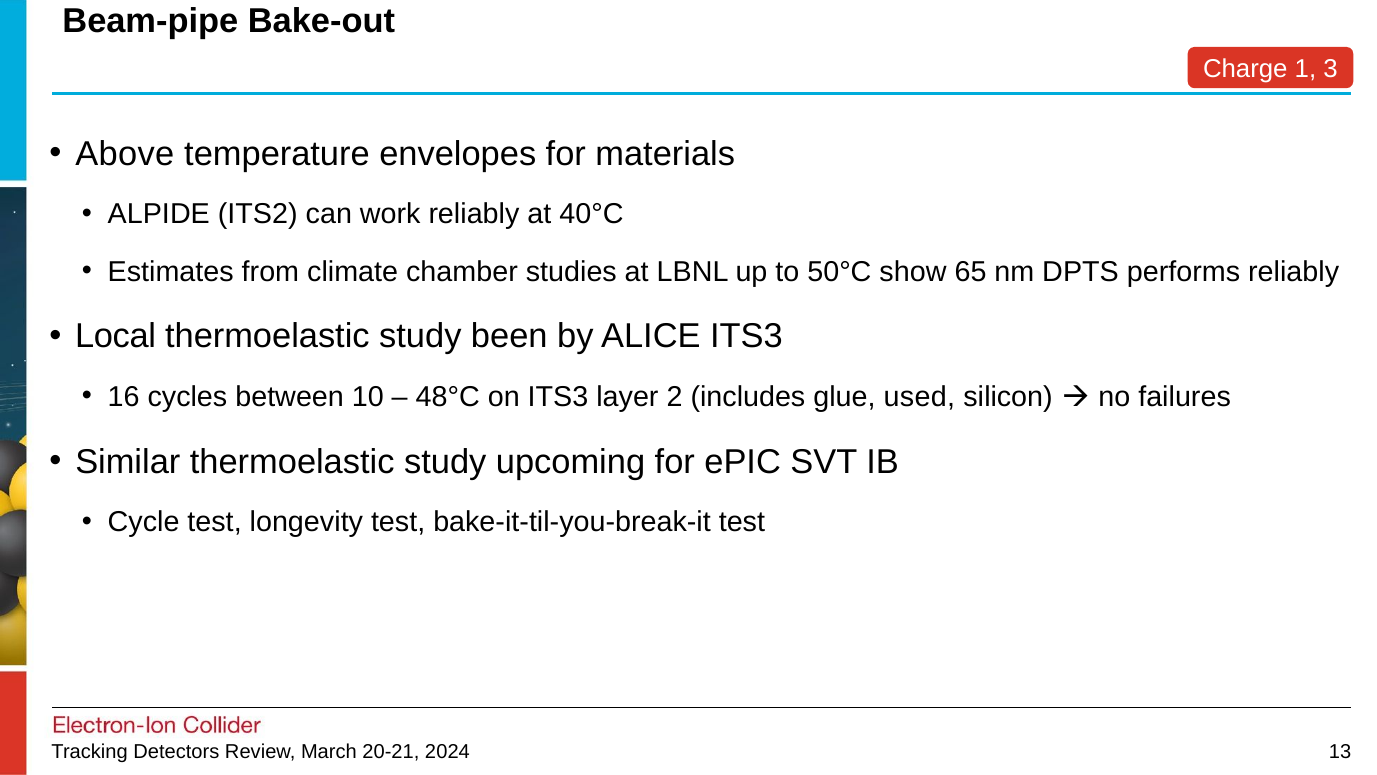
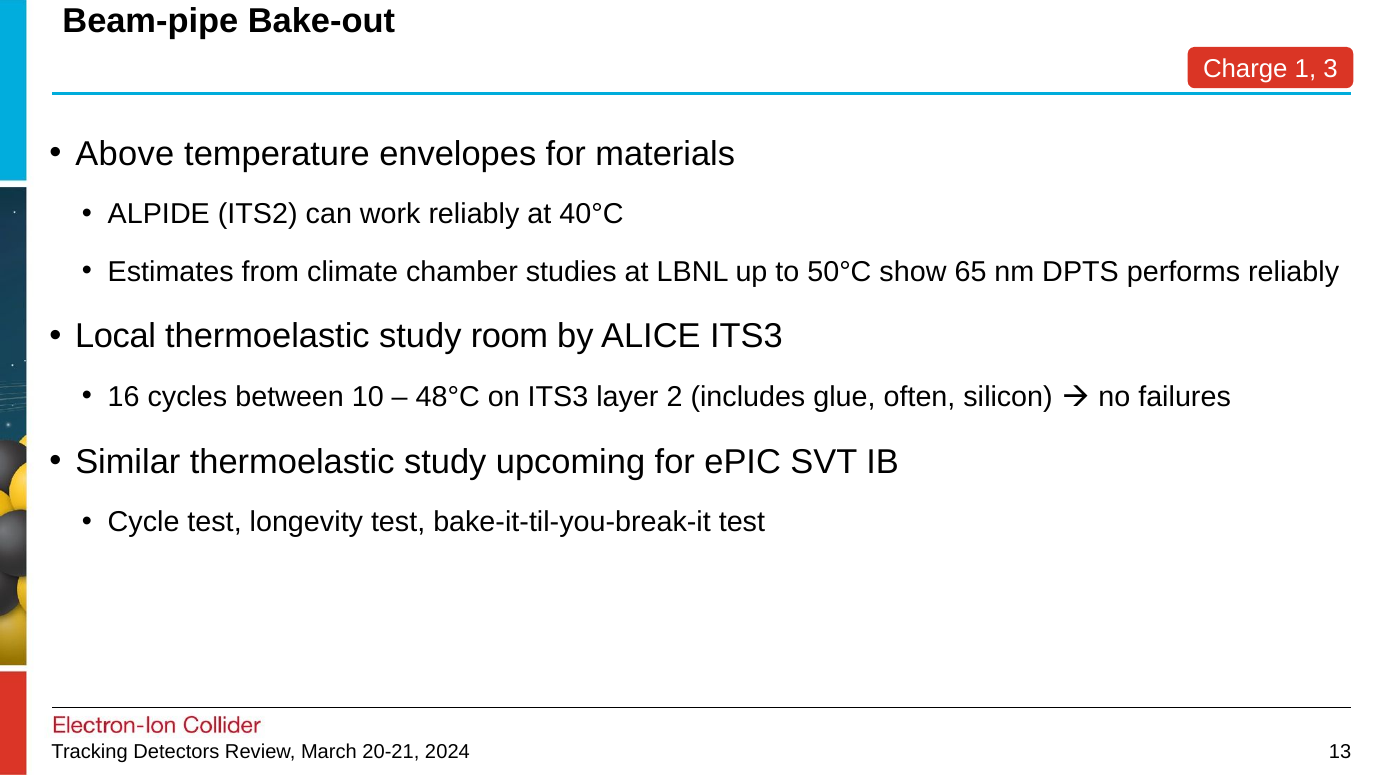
been: been -> room (509, 336)
used: used -> often (920, 397)
